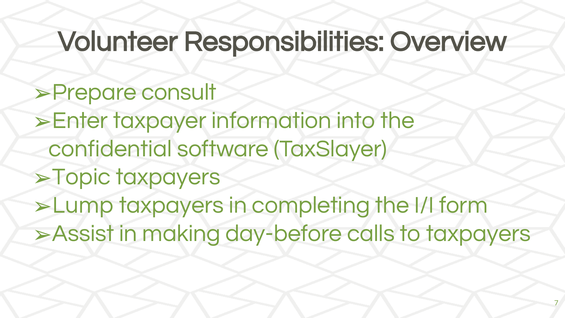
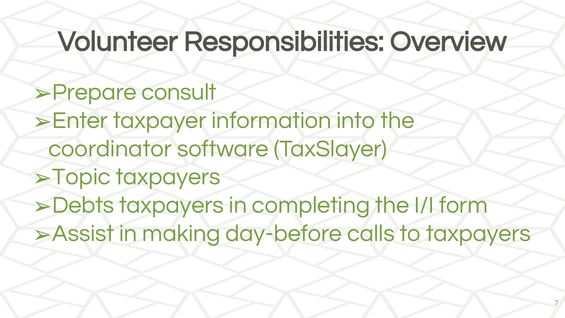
confidential: confidential -> coordinator (110, 149)
Lump: Lump -> Debts (83, 205)
